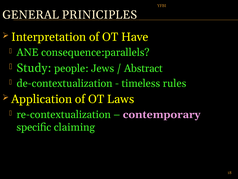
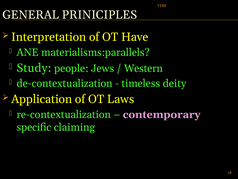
consequence:parallels: consequence:parallels -> materialisms:parallels (95, 52)
Abstract: Abstract -> Western (143, 68)
rules: rules -> deity (175, 83)
